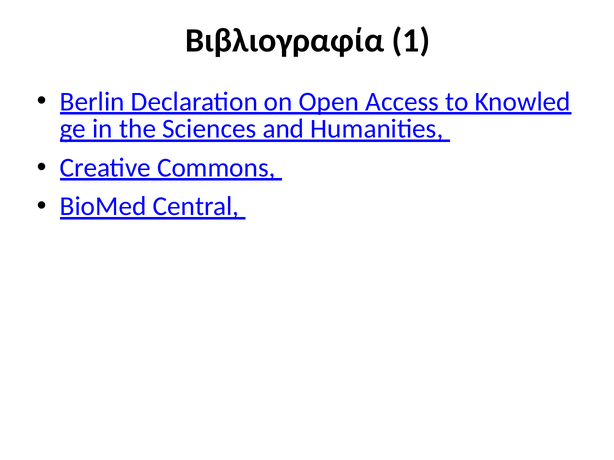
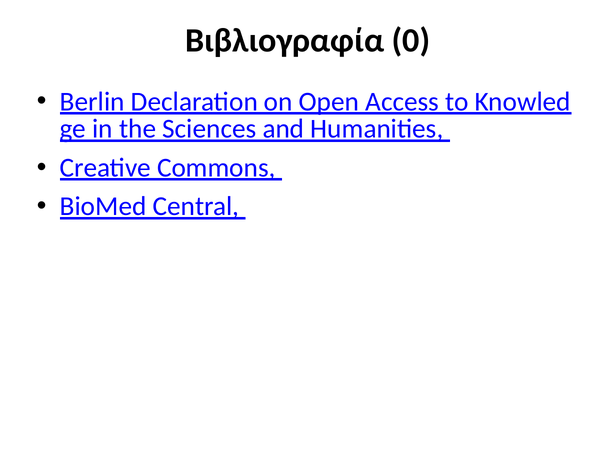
1: 1 -> 0 (411, 41)
